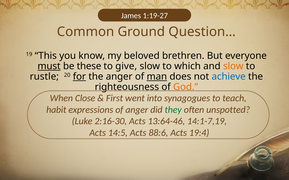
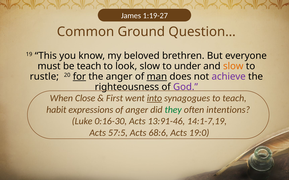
must underline: present -> none (49, 66)
be these: these -> teach (89, 66)
give: give -> look (126, 66)
which: which -> under (188, 66)
achieve colour: blue -> purple (229, 77)
God colour: orange -> purple (186, 87)
into underline: none -> present (154, 98)
unspotted: unspotted -> intentions (228, 110)
2:16-30: 2:16-30 -> 0:16-30 (111, 122)
13:64-46: 13:64-46 -> 13:91-46 (166, 122)
14:5: 14:5 -> 57:5 (118, 133)
88:6: 88:6 -> 68:6 (158, 133)
19:4: 19:4 -> 19:0 (199, 133)
